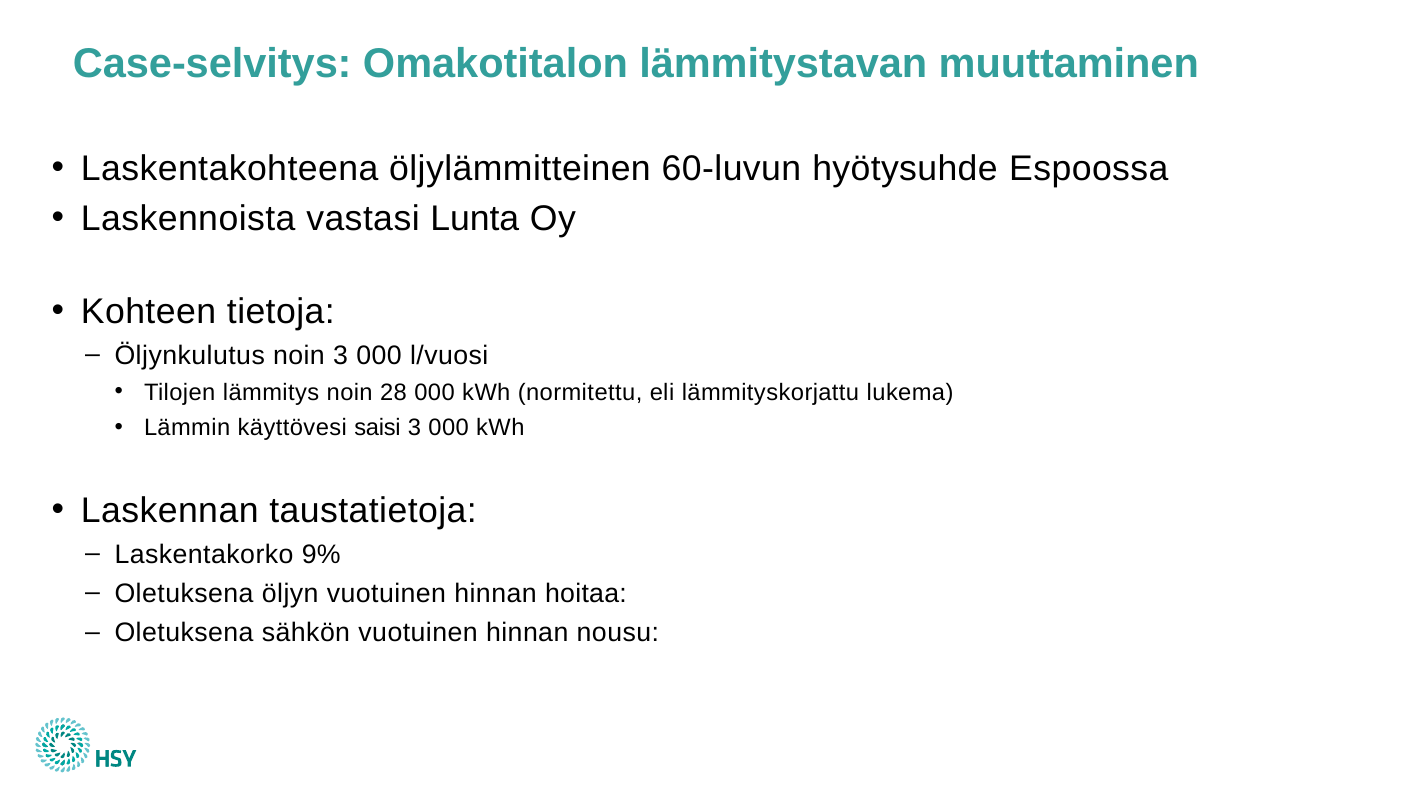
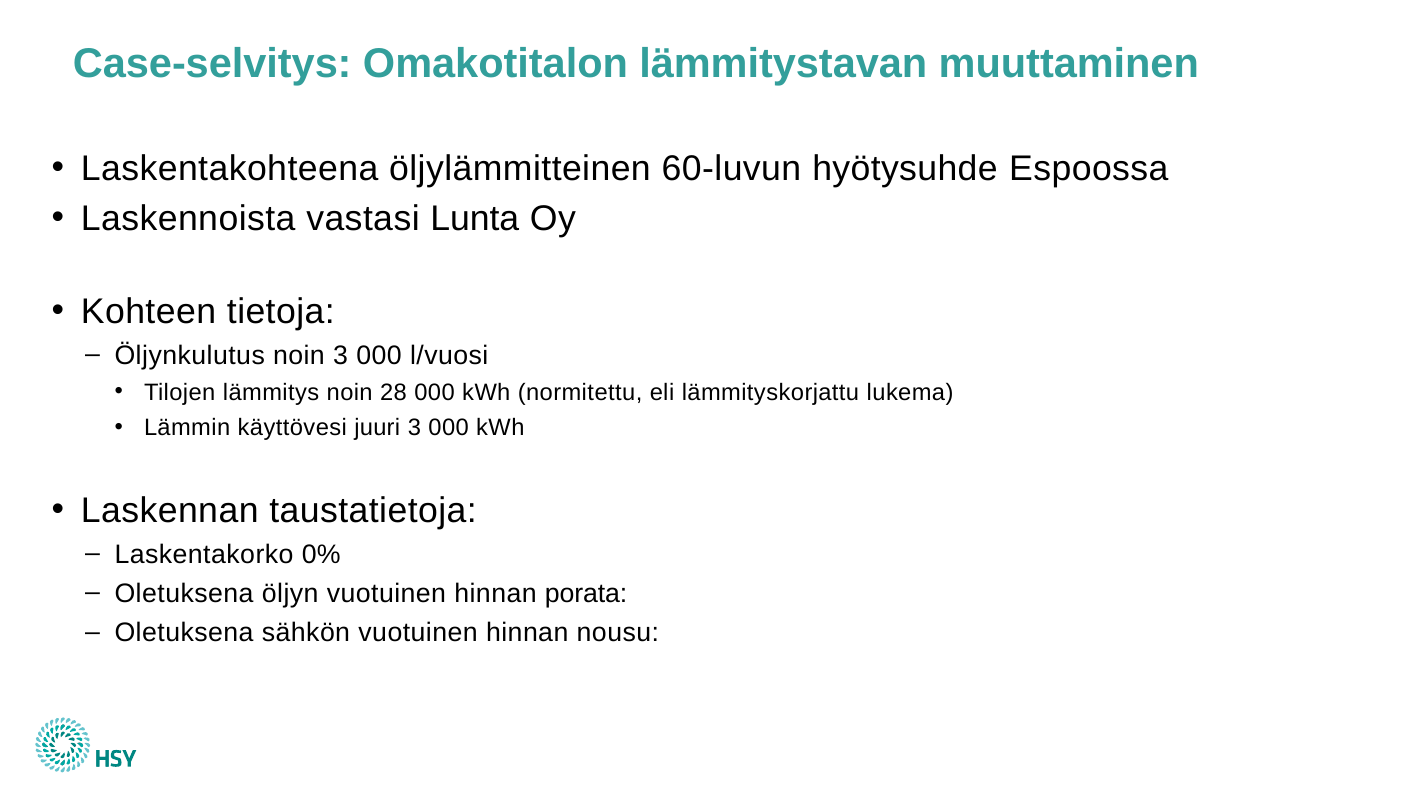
saisi: saisi -> juuri (377, 428)
9%: 9% -> 0% (321, 554)
hoitaa: hoitaa -> porata (586, 594)
